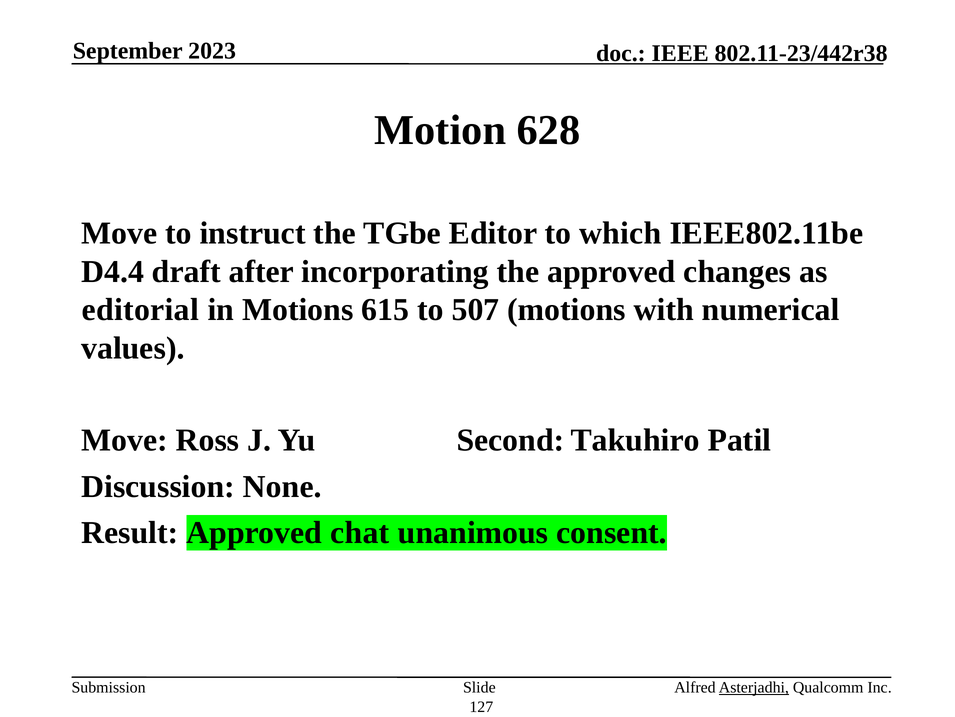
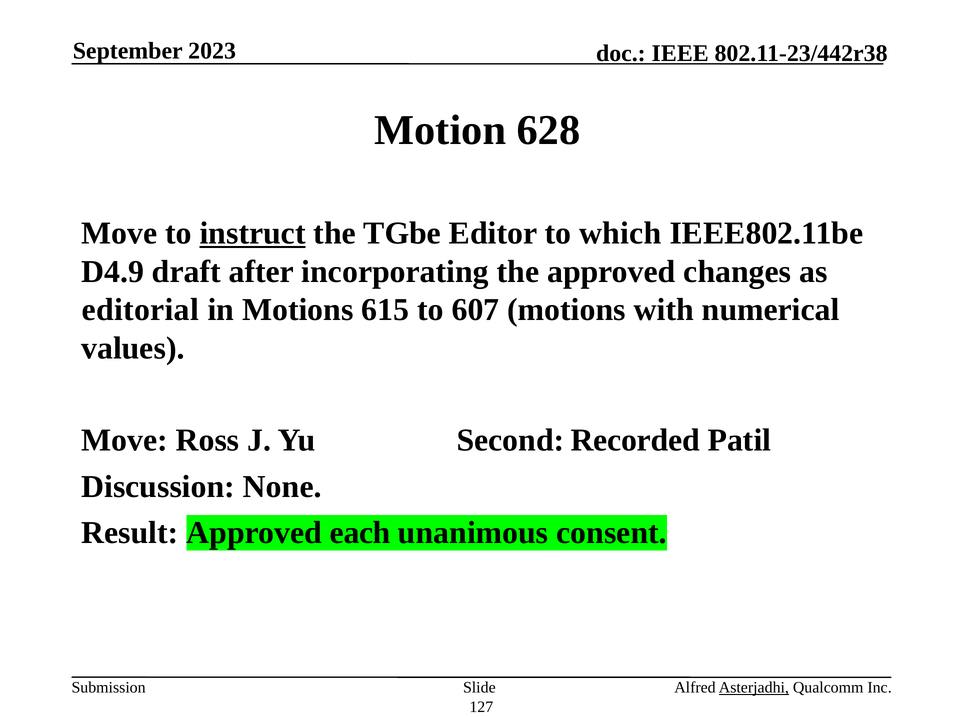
instruct underline: none -> present (253, 233)
D4.4: D4.4 -> D4.9 (113, 271)
507: 507 -> 607 (476, 309)
Takuhiro: Takuhiro -> Recorded (635, 440)
chat: chat -> each (360, 532)
